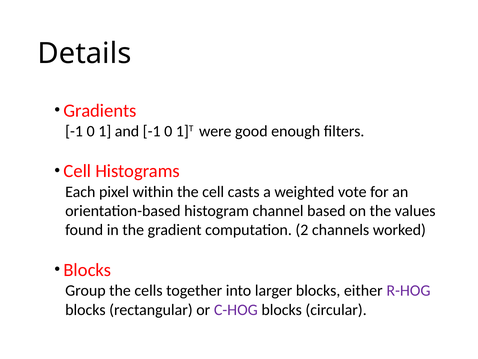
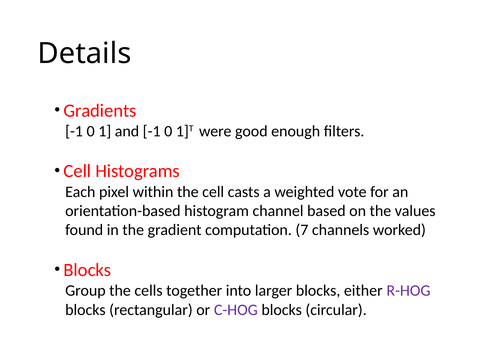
2: 2 -> 7 (302, 230)
